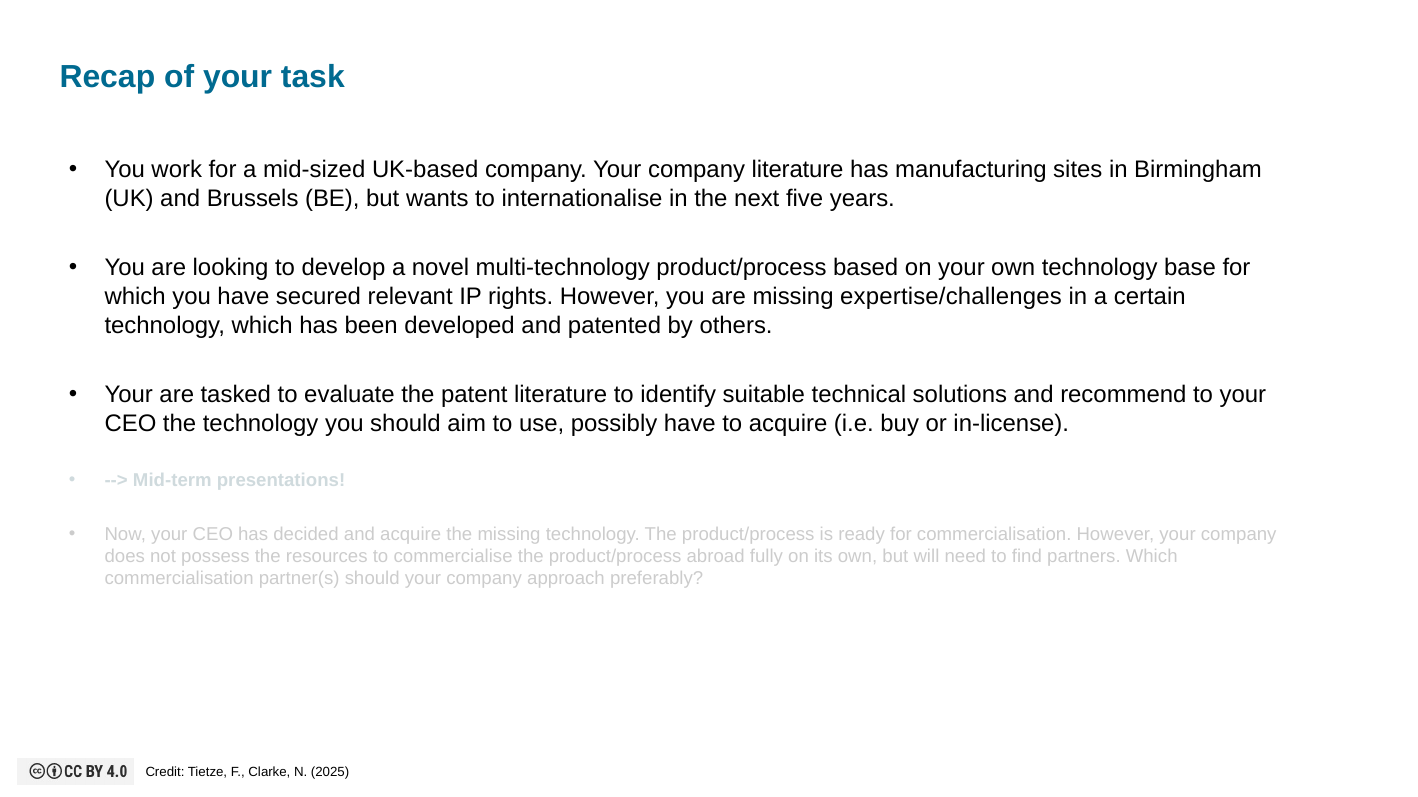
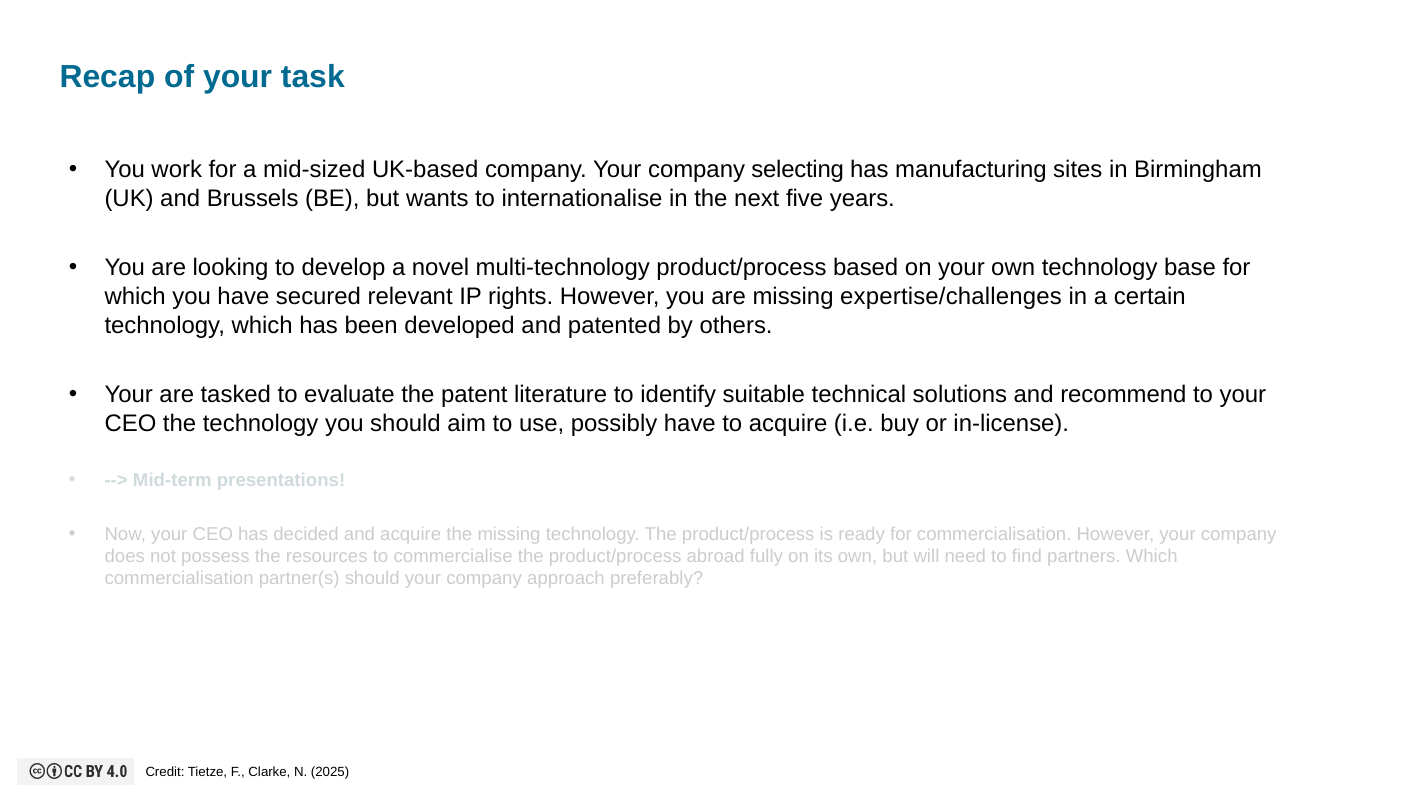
company literature: literature -> selecting (798, 170)
